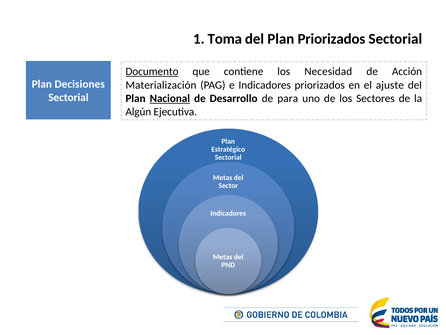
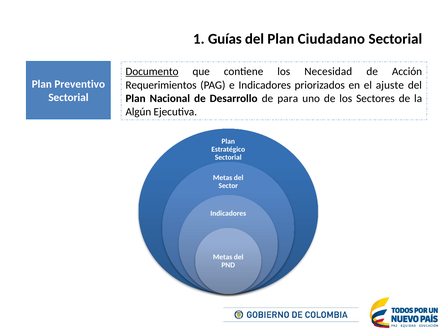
Toma: Toma -> Guías (225, 39)
Plan Priorizados: Priorizados -> Ciudadano (331, 39)
Decisiones: Decisiones -> Preventivo (80, 84)
Materialización: Materialización -> Requerimientos (161, 85)
Nacional underline: present -> none (170, 98)
